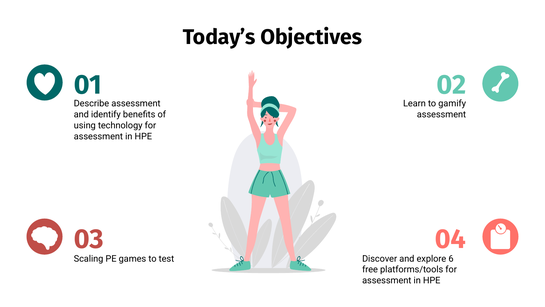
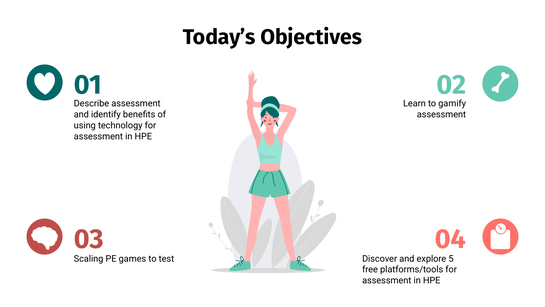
6: 6 -> 5 (451, 258)
